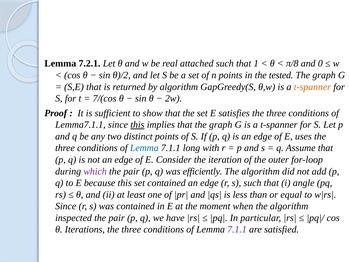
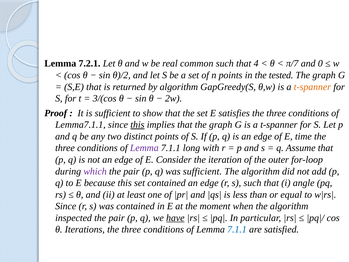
attached: attached -> common (197, 63)
1: 1 -> 4 (256, 63)
π/8: π/8 -> π/7 (292, 63)
7/(cos: 7/(cos -> 3/(cos (105, 98)
uses: uses -> time (303, 136)
Lemma colour: blue -> purple (144, 148)
was efficiently: efficiently -> sufficient (202, 171)
have underline: none -> present (175, 218)
7.1.1 colour: purple -> blue (237, 229)
